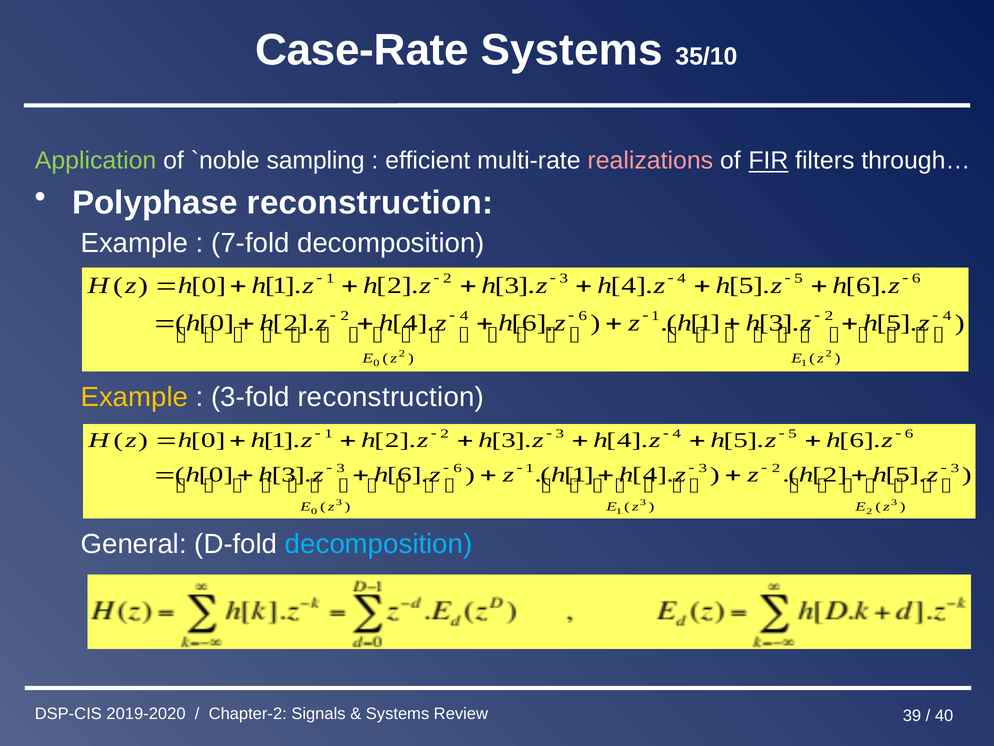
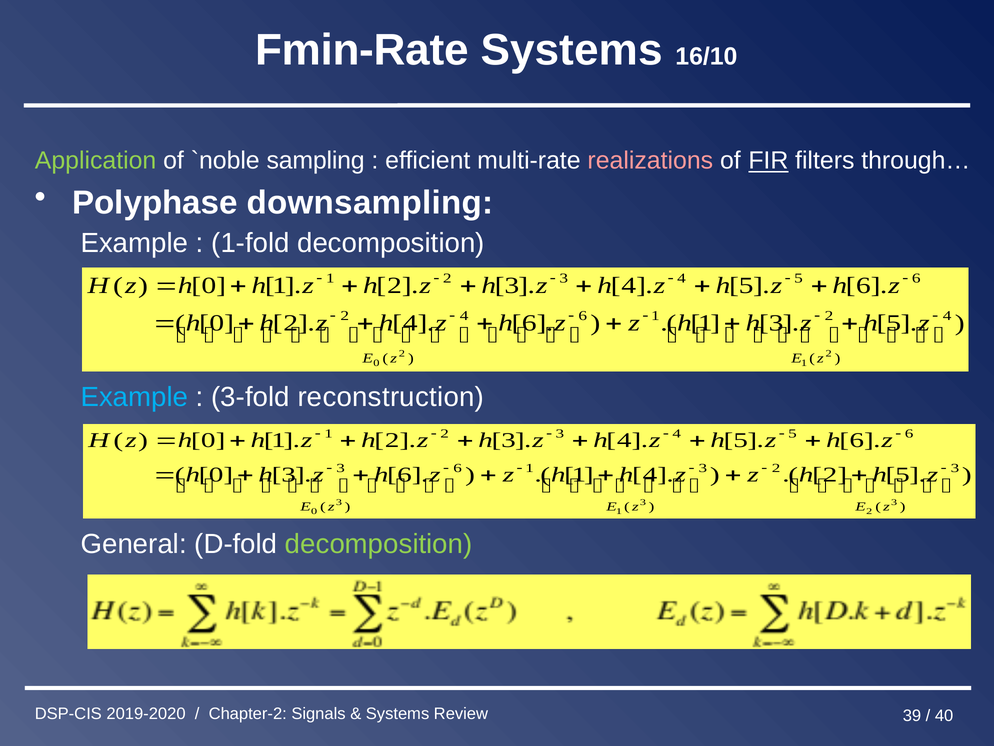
Case-Rate: Case-Rate -> Fmin-Rate (362, 50)
35/10: 35/10 -> 16/10 (706, 56)
Polyphase reconstruction: reconstruction -> downsampling (370, 203)
7-fold: 7-fold -> 1-fold (250, 243)
Example colour: yellow -> light blue (134, 397)
decomposition colour: light blue -> light green (379, 544)
